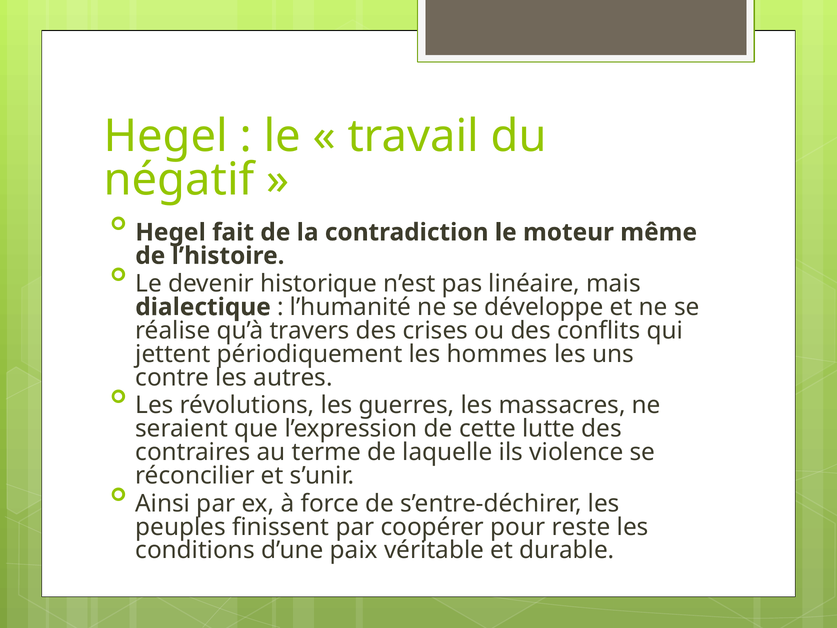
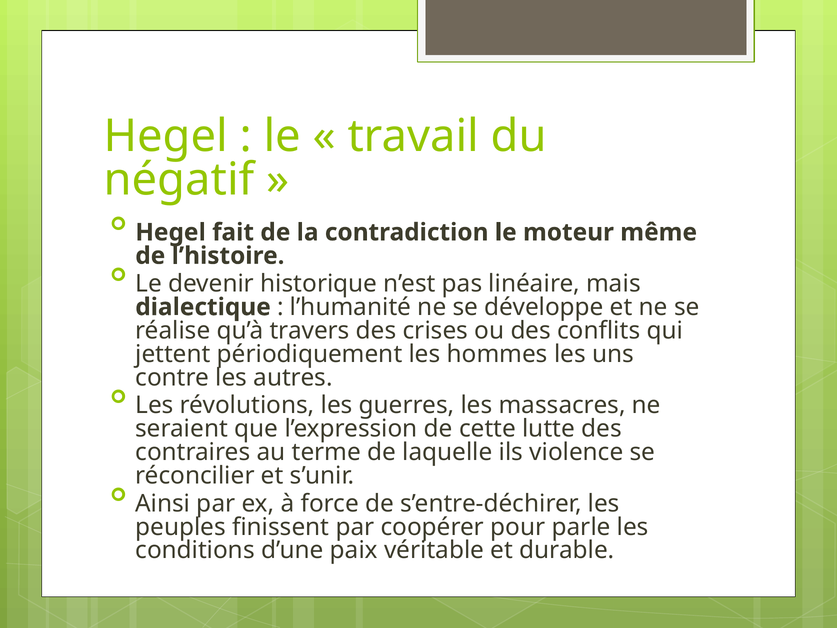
reste: reste -> parle (581, 527)
